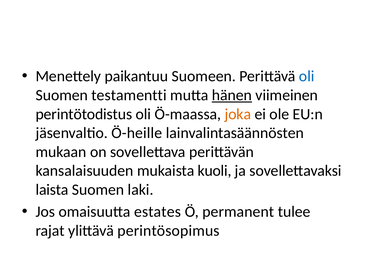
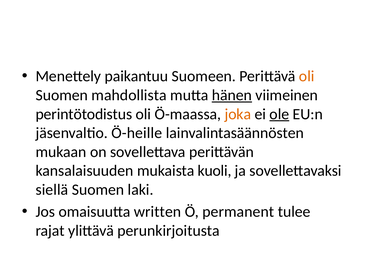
oli colour: blue -> orange (307, 76)
testamentti: testamentti -> mahdollista (129, 95)
ole underline: none -> present (279, 114)
laista: laista -> siellä (52, 189)
estates: estates -> written (158, 212)
perintösopimus: perintösopimus -> perunkirjoitusta (169, 230)
